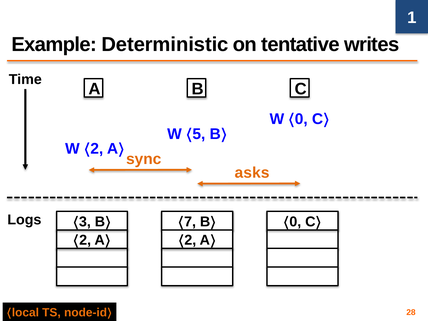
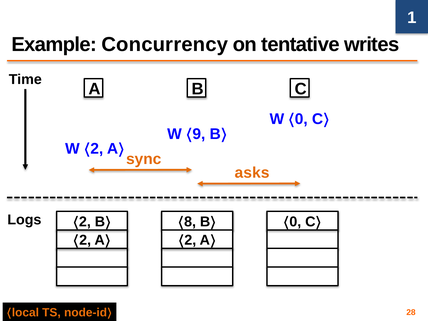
Deterministic: Deterministic -> Concurrency (165, 44)
5: 5 -> 9 (199, 134)
3: 3 -> 2 (85, 222)
7: 7 -> 8 (190, 222)
